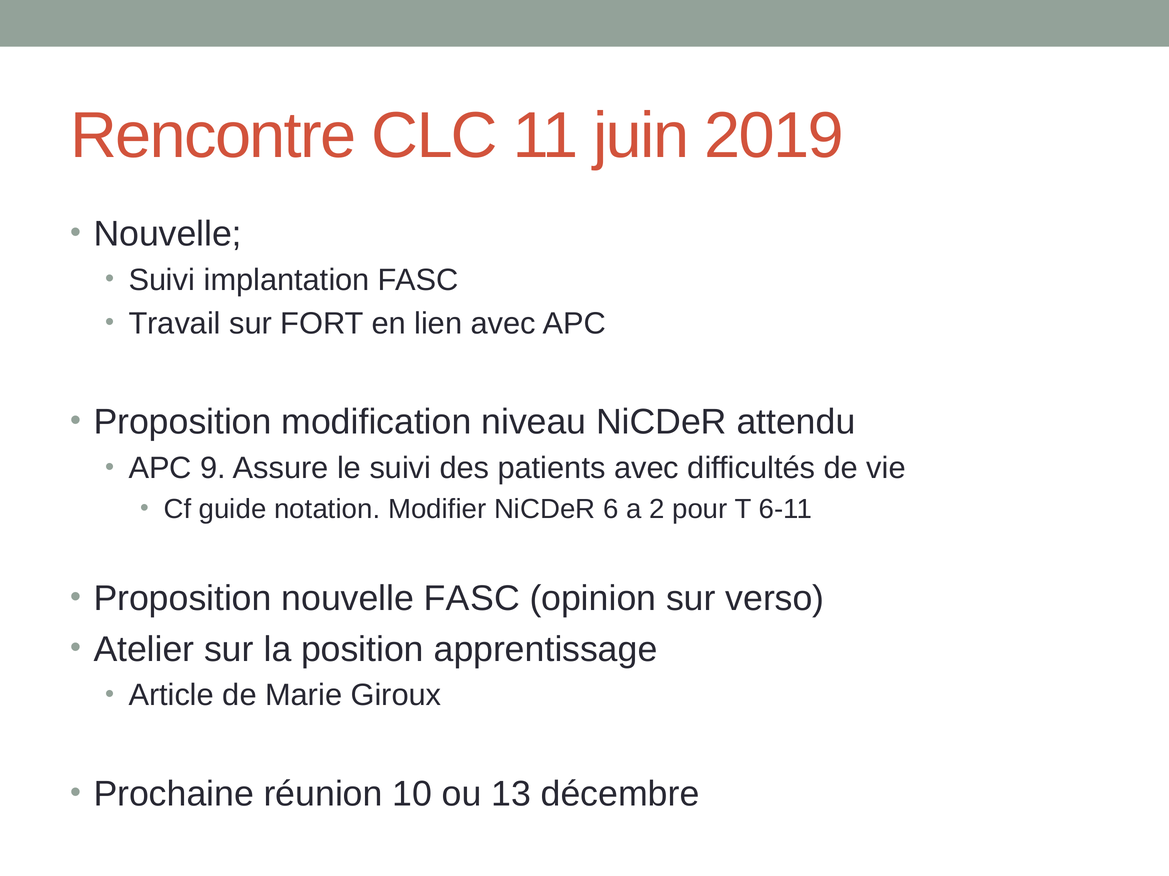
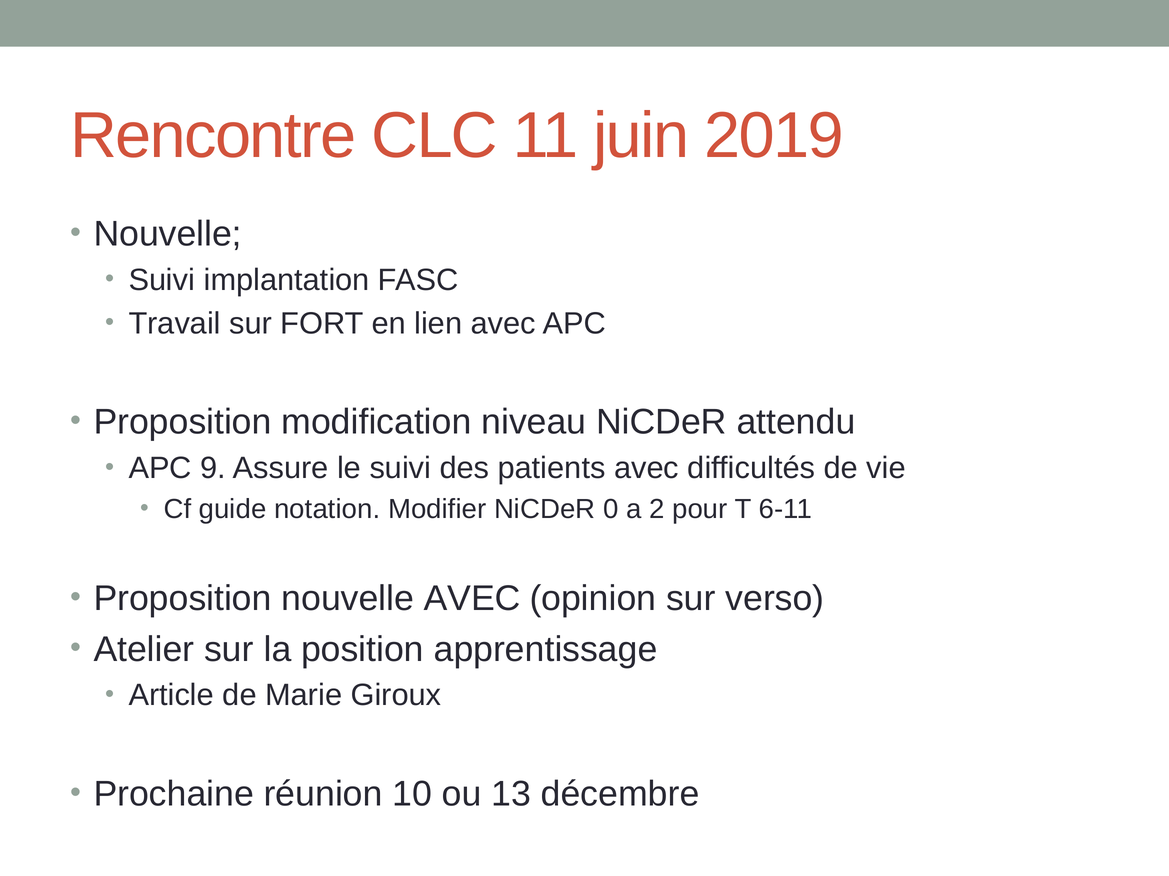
6: 6 -> 0 (611, 509)
nouvelle FASC: FASC -> AVEC (472, 599)
